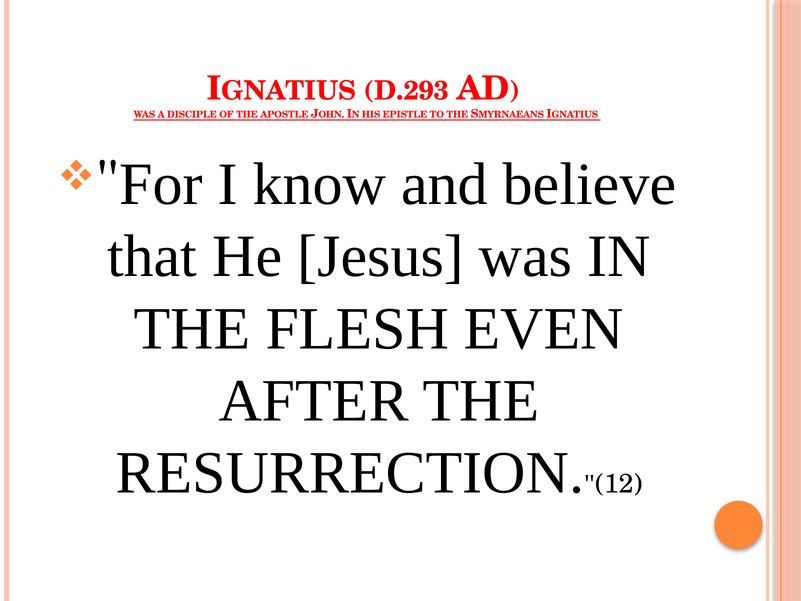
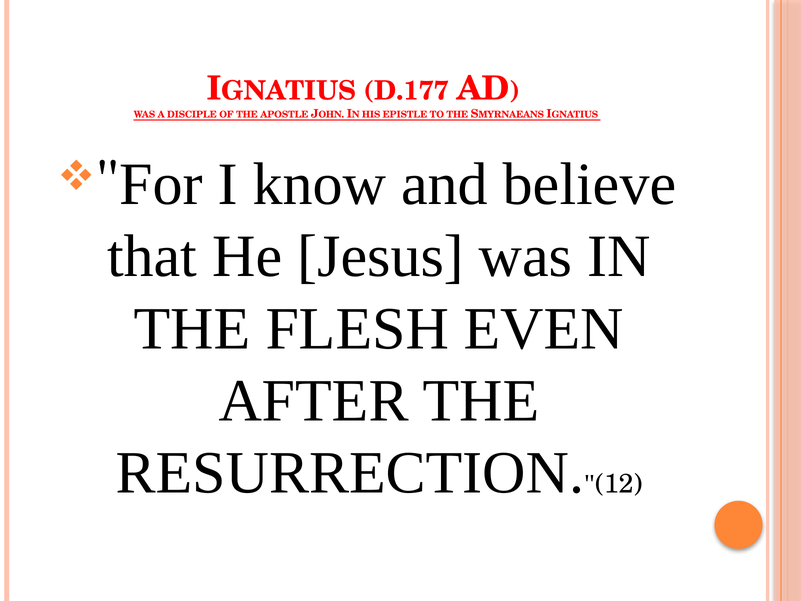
D.293: D.293 -> D.177 (407, 91)
